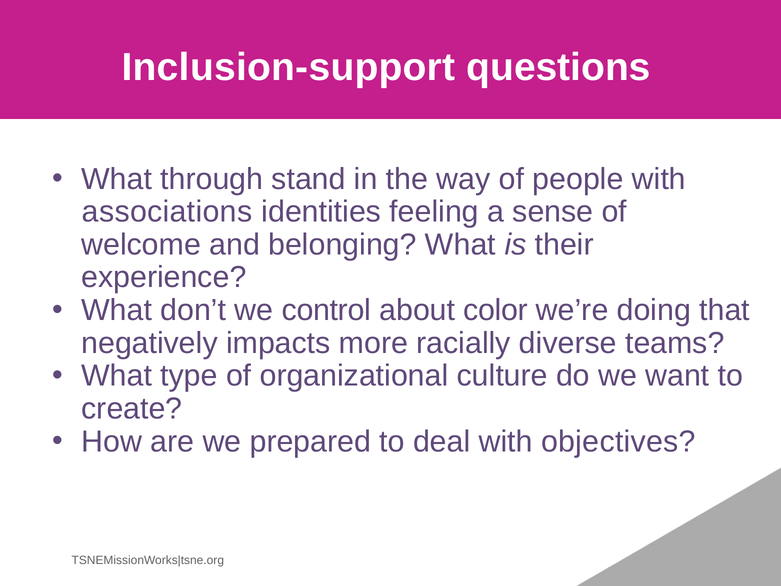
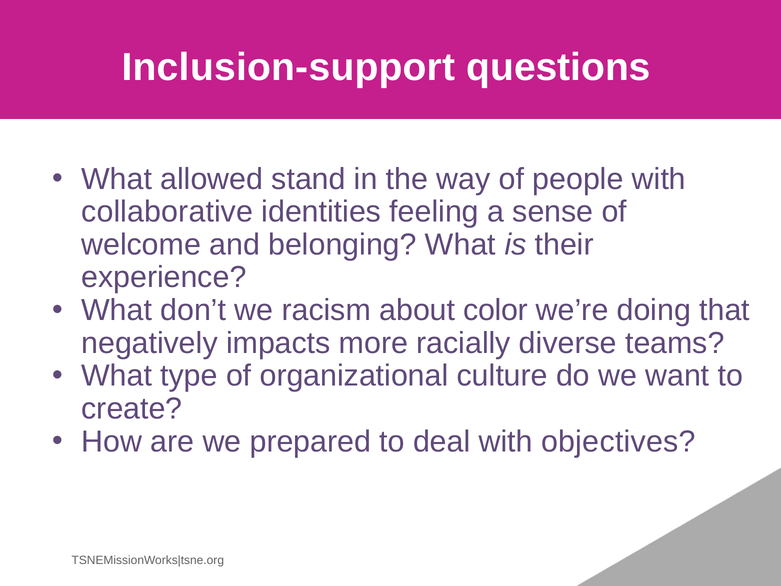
through: through -> allowed (212, 179)
associations: associations -> collaborative (167, 212)
control: control -> racism (326, 310)
